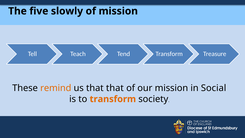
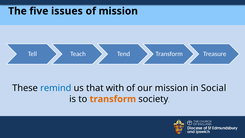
slowly: slowly -> issues (67, 11)
remind colour: orange -> blue (56, 88)
that that: that -> with (115, 88)
